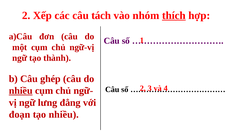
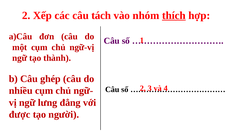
nhiều underline: present -> none (21, 91)
đoạn: đoạn -> được (20, 114)
tạo nhiều: nhiều -> người (64, 114)
